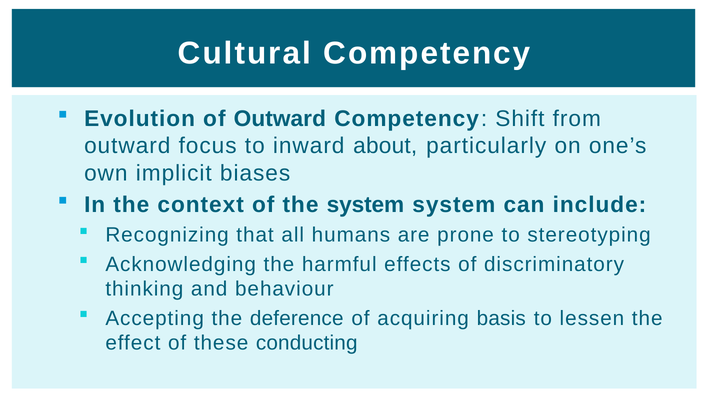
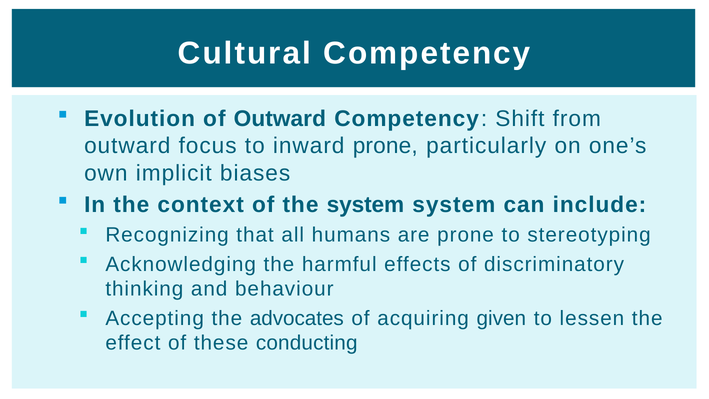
inward about: about -> prone (385, 146)
deference: deference -> advocates (297, 318)
basis: basis -> given (501, 318)
